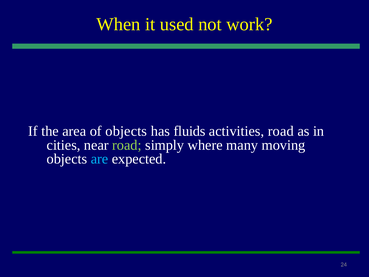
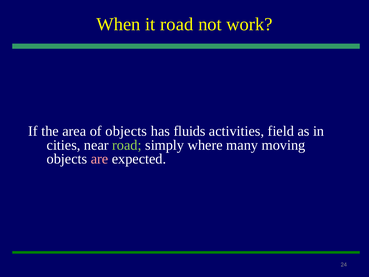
it used: used -> road (177, 24)
activities road: road -> field (281, 131)
are colour: light blue -> pink (100, 159)
